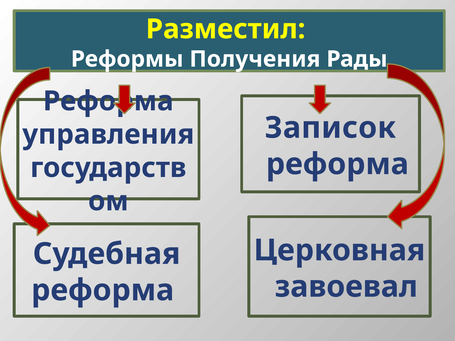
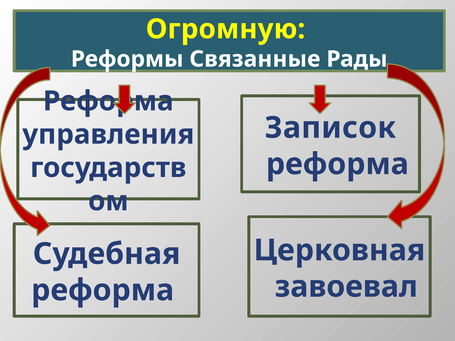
Разместил: Разместил -> Огромную (226, 29)
Получения: Получения -> Связанные (255, 59)
